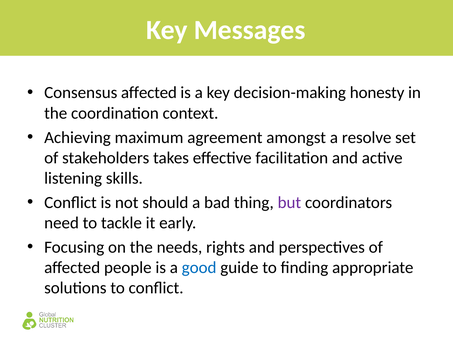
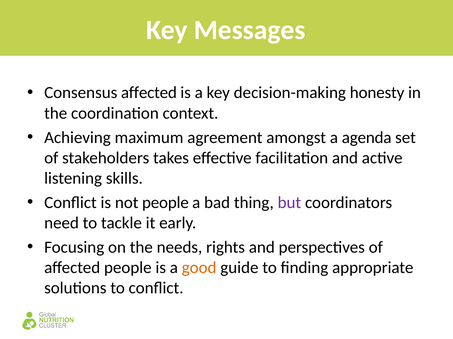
resolve: resolve -> agenda (367, 138)
not should: should -> people (165, 203)
good colour: blue -> orange (199, 268)
